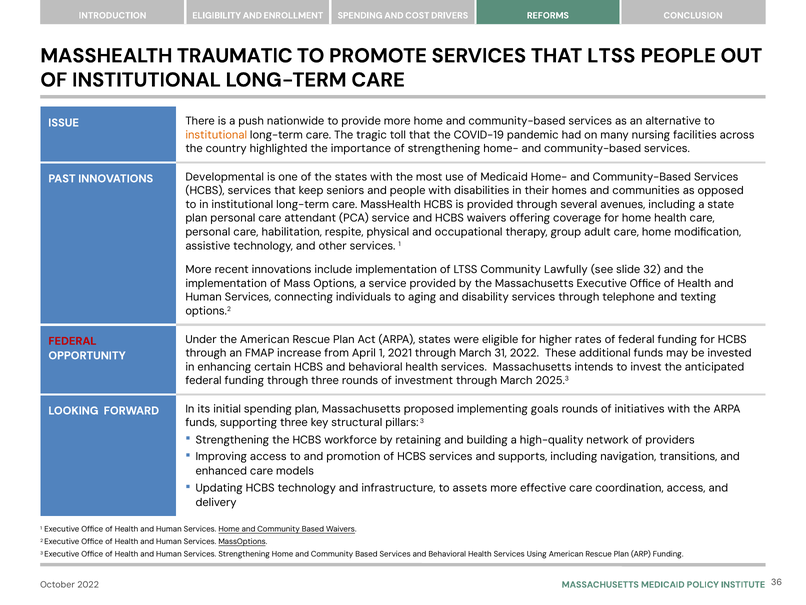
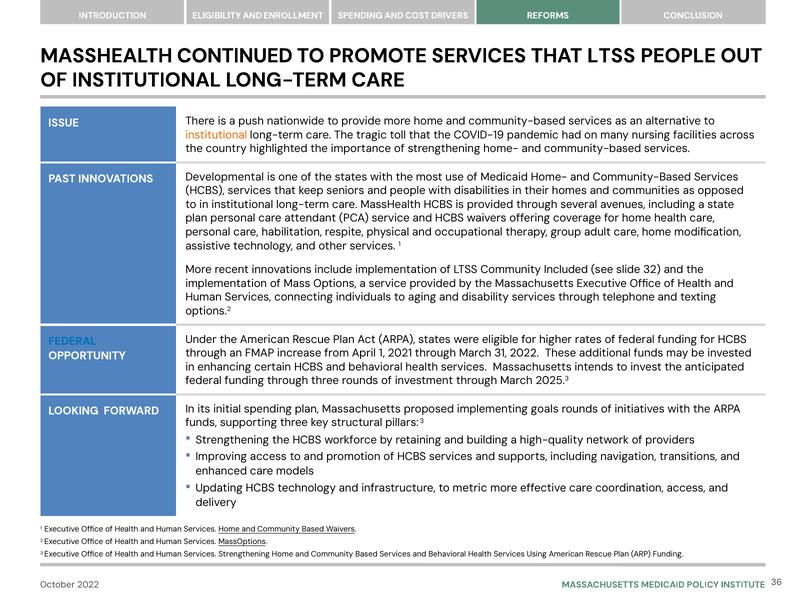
TRAUMATIC: TRAUMATIC -> CONTINUED (235, 56)
Lawfully: Lawfully -> Included (566, 269)
FEDERAL colour: red -> blue (72, 341)
assets: assets -> metric (470, 488)
